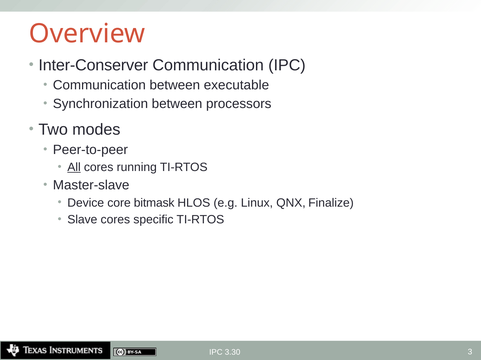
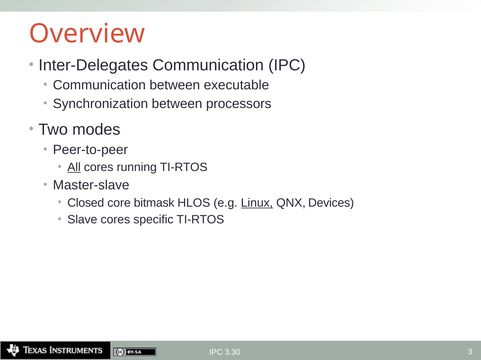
Inter-Conserver: Inter-Conserver -> Inter-Delegates (93, 65)
Device: Device -> Closed (86, 203)
Linux underline: none -> present (257, 203)
Finalize: Finalize -> Devices (331, 203)
